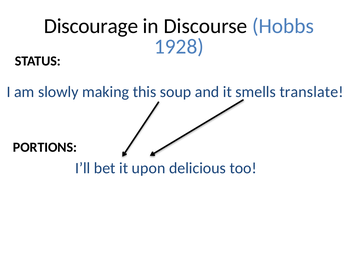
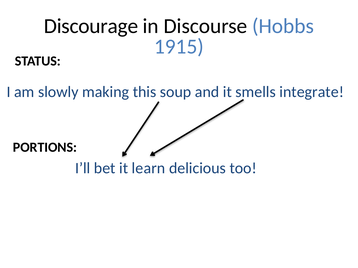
1928: 1928 -> 1915 (179, 47)
translate: translate -> integrate (312, 92)
upon: upon -> learn (149, 169)
